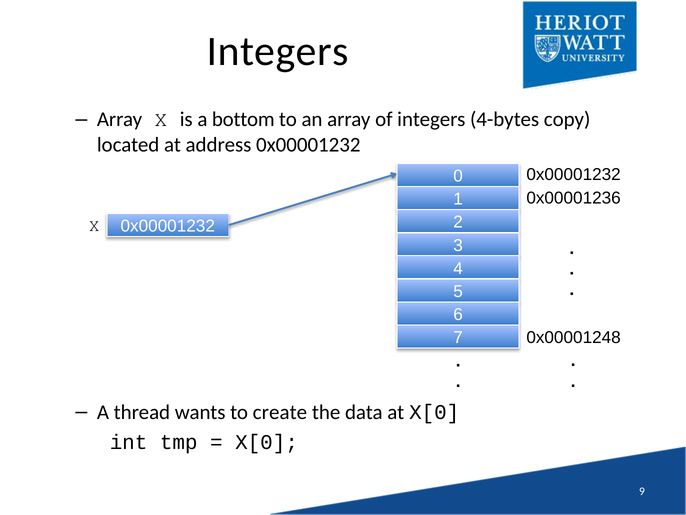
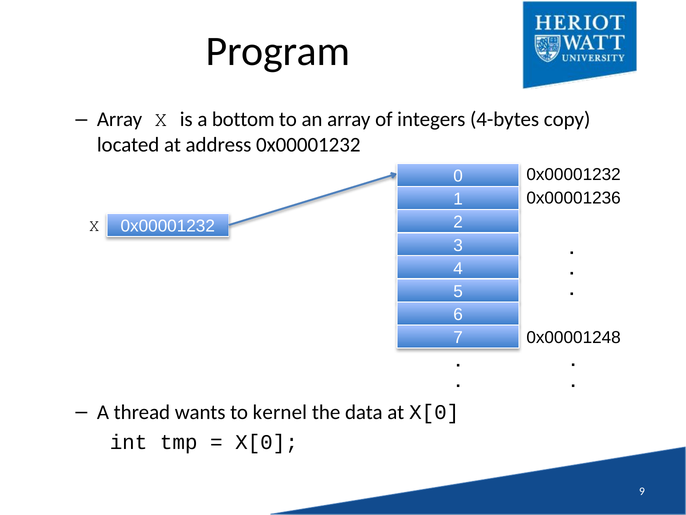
Integers: Integers -> Program (278, 51)
create: create -> kernel (280, 412)
